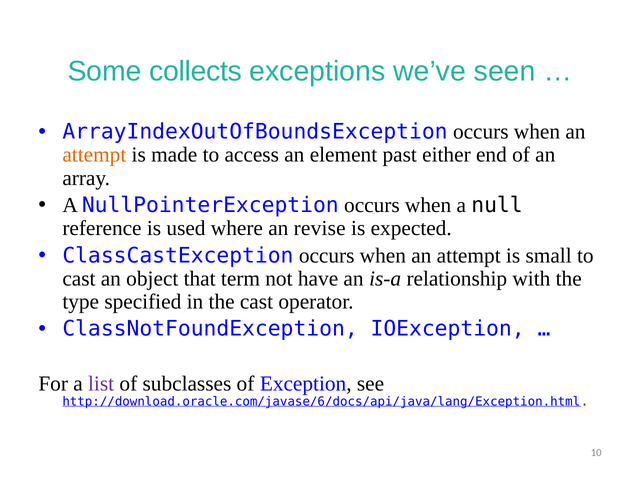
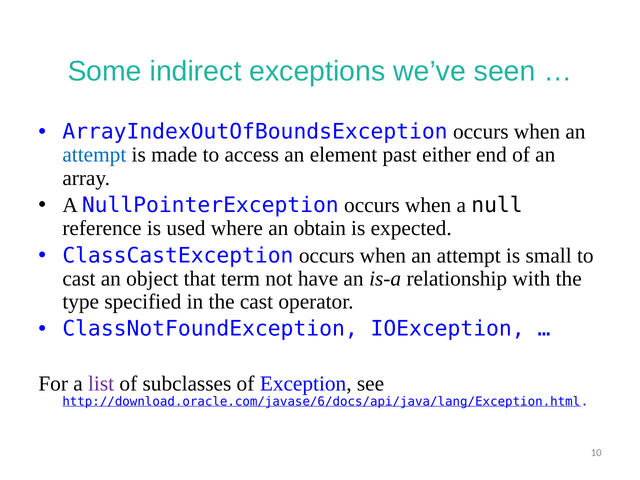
collects: collects -> indirect (196, 71)
attempt colour: orange -> blue (94, 155)
revise: revise -> obtain (320, 228)
